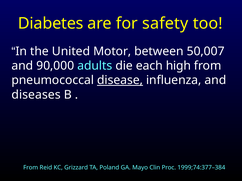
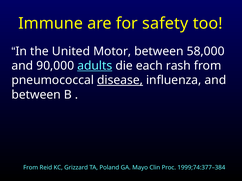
Diabetes: Diabetes -> Immune (51, 24)
50,007: 50,007 -> 58,000 (206, 51)
adults underline: none -> present (95, 66)
high: high -> rash (178, 66)
diseases: diseases -> between (36, 95)
